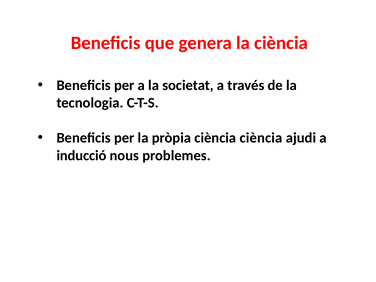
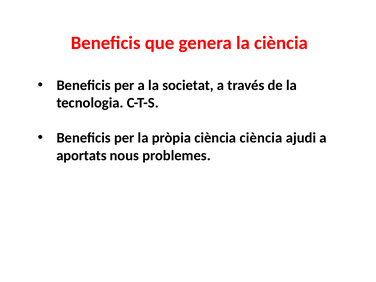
inducció: inducció -> aportats (82, 155)
